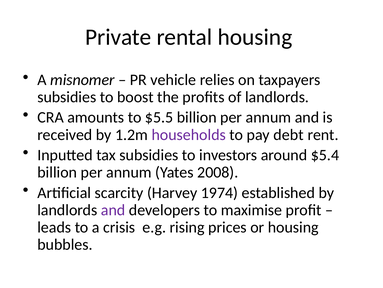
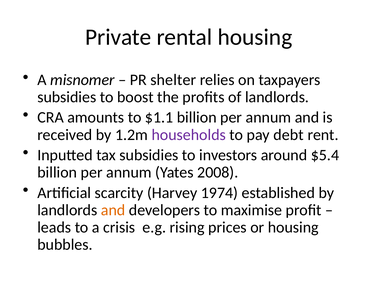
vehicle: vehicle -> shelter (173, 80)
$5.5: $5.5 -> $1.1 (159, 117)
and colour: purple -> orange (113, 209)
